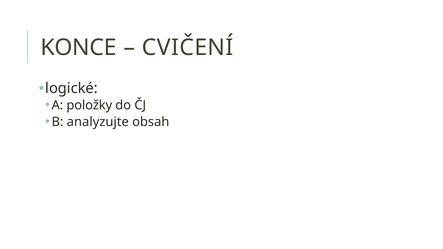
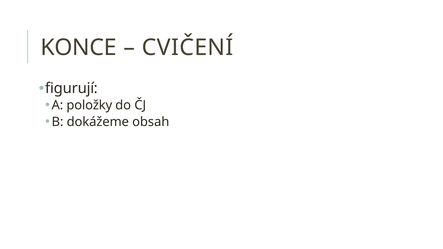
logické: logické -> figurují (72, 88)
analyzujte: analyzujte -> dokážeme (98, 122)
